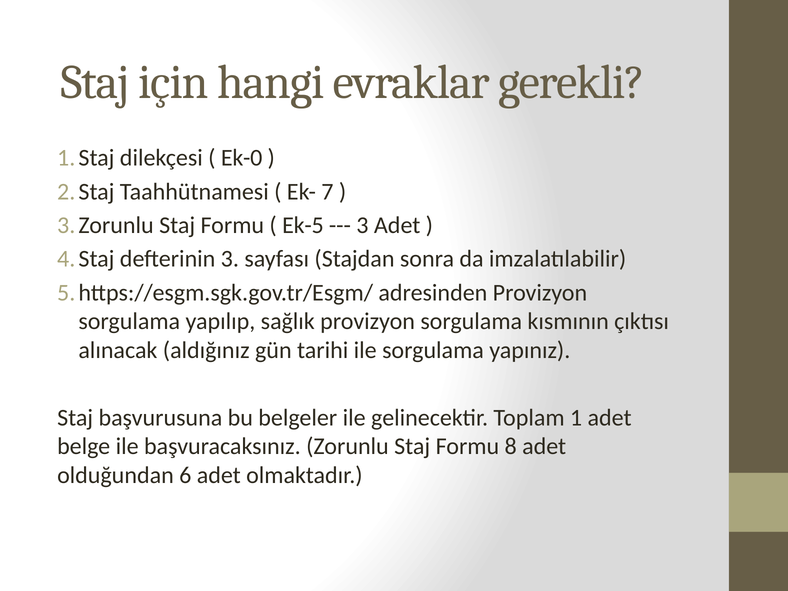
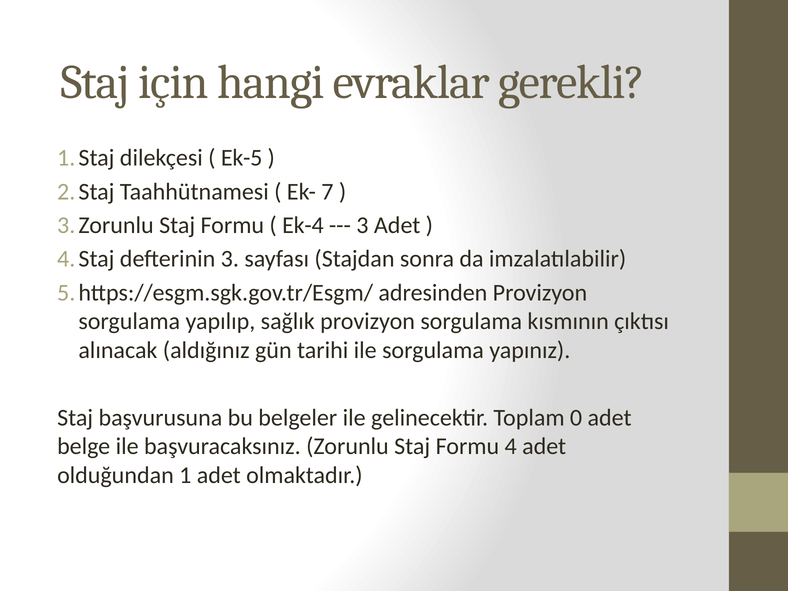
Ek-0: Ek-0 -> Ek-5 (242, 158)
Ek-5: Ek-5 -> Ek-4 (303, 225)
1: 1 -> 0 (576, 418)
8: 8 -> 4 (511, 446)
6: 6 -> 1 (185, 475)
